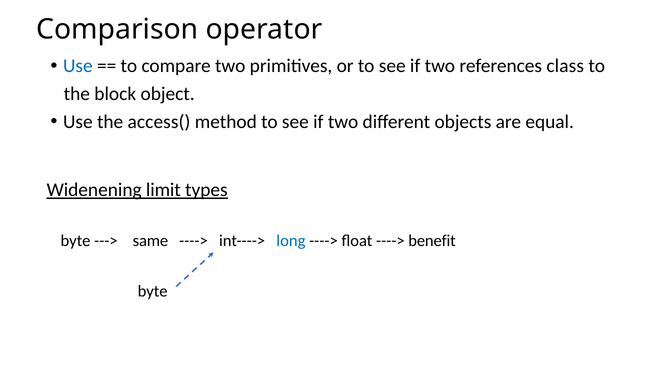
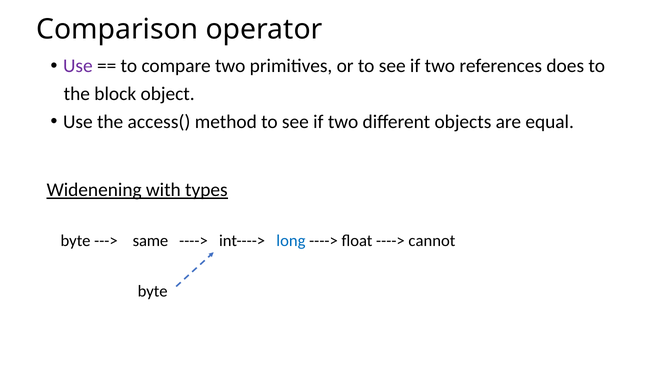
Use colour: blue -> purple (78, 66)
class: class -> does (565, 66)
limit: limit -> with (163, 190)
benefit: benefit -> cannot (432, 241)
